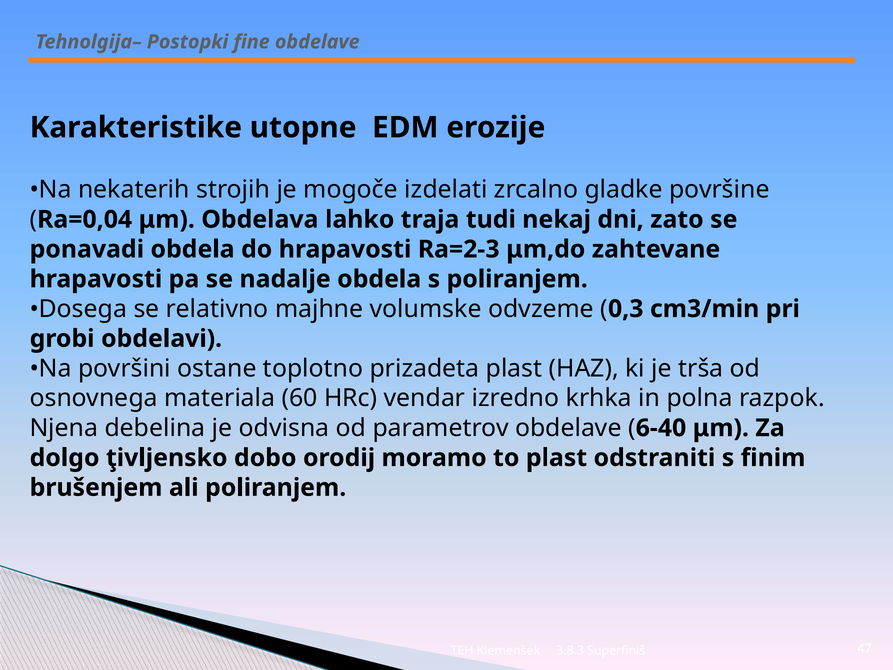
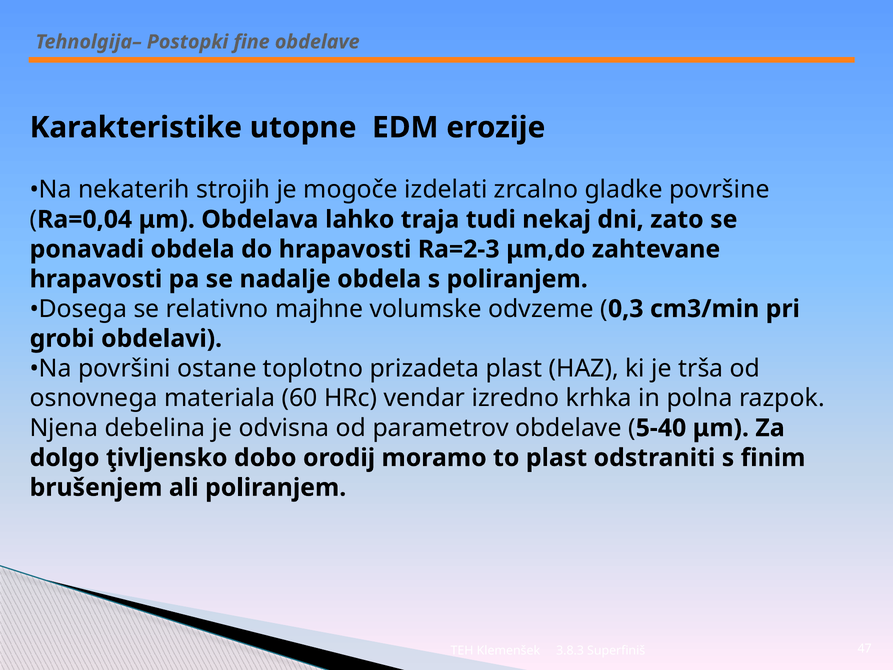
6-40: 6-40 -> 5-40 (661, 428)
